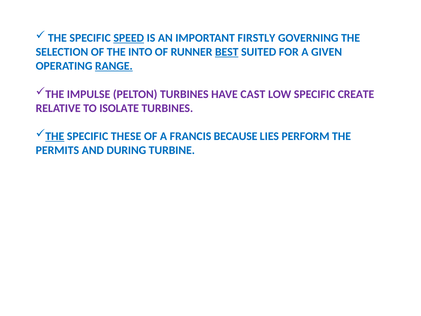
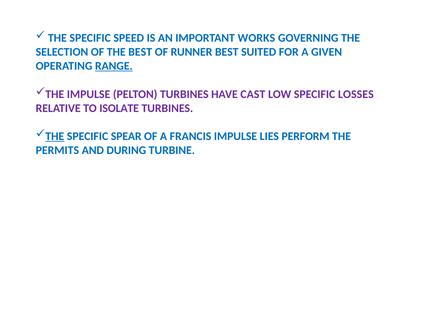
SPEED underline: present -> none (129, 38)
FIRSTLY: FIRSTLY -> WORKS (256, 38)
THE INTO: INTO -> BEST (140, 52)
BEST underline: present -> none (227, 52)
CREATE: CREATE -> LOSSES (356, 94)
THESE: THESE -> SPEAR (126, 136)
FRANCIS BECAUSE: BECAUSE -> IMPULSE (236, 136)
